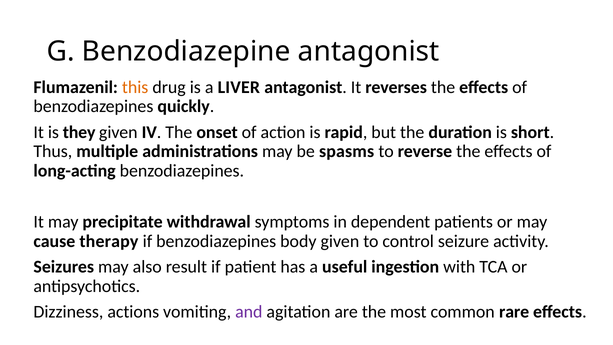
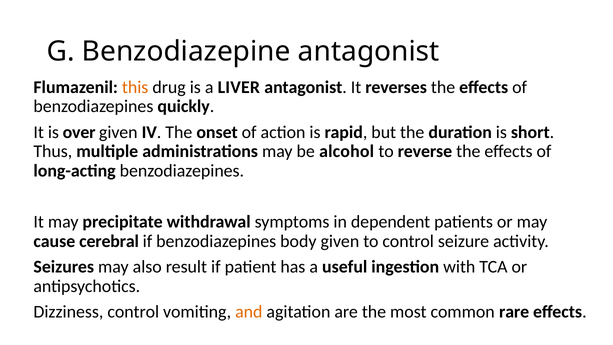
they: they -> over (79, 132)
spasms: spasms -> alcohol (347, 151)
therapy: therapy -> cerebral (109, 241)
Dizziness actions: actions -> control (133, 312)
and colour: purple -> orange (249, 312)
